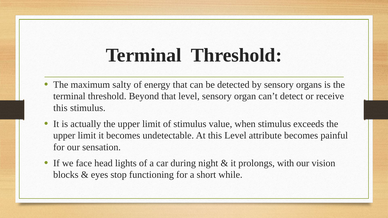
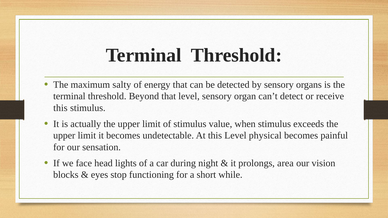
attribute: attribute -> physical (265, 136)
with: with -> area (285, 163)
